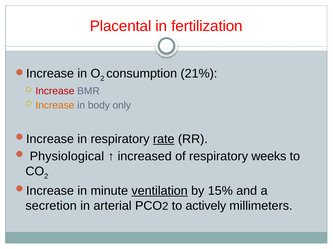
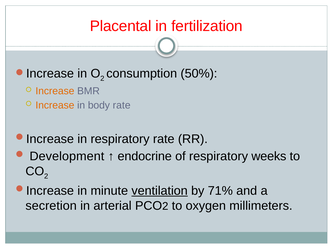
21%: 21% -> 50% (199, 74)
Increase colour: red -> orange (55, 91)
body only: only -> rate (122, 106)
rate underline: present -> none (164, 139)
Physiological: Physiological -> Development (67, 157)
increased: increased -> endocrine (145, 157)
15%: 15% -> 71% (220, 191)
actively: actively -> oxygen (206, 206)
